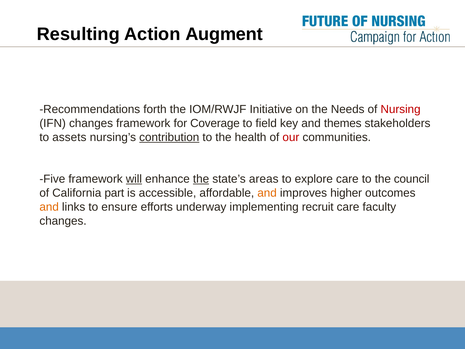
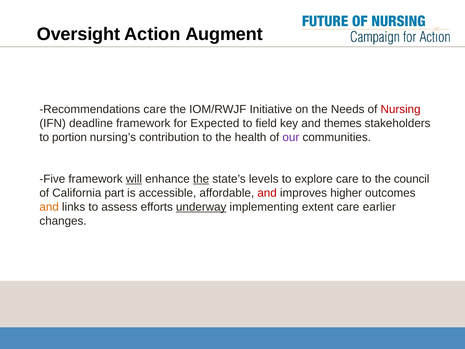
Resulting: Resulting -> Oversight (78, 34)
Recommendations forth: forth -> care (155, 109)
IFN changes: changes -> deadline (91, 123)
Coverage: Coverage -> Expected (215, 123)
assets: assets -> portion (69, 137)
contribution underline: present -> none (169, 137)
our colour: red -> purple (291, 137)
areas: areas -> levels (264, 179)
and colour: orange -> red (267, 193)
ensure: ensure -> assess (119, 207)
underway underline: none -> present (201, 207)
recruit: recruit -> extent (318, 207)
faculty: faculty -> earlier (379, 207)
